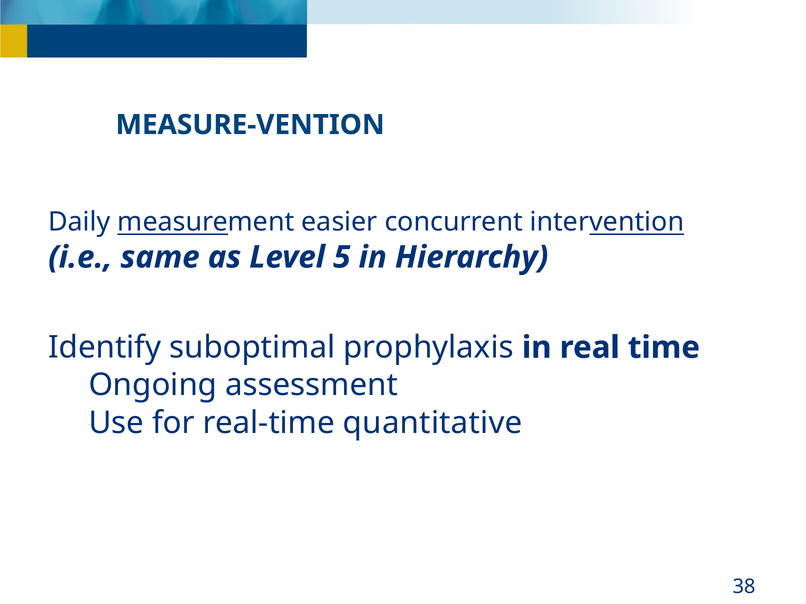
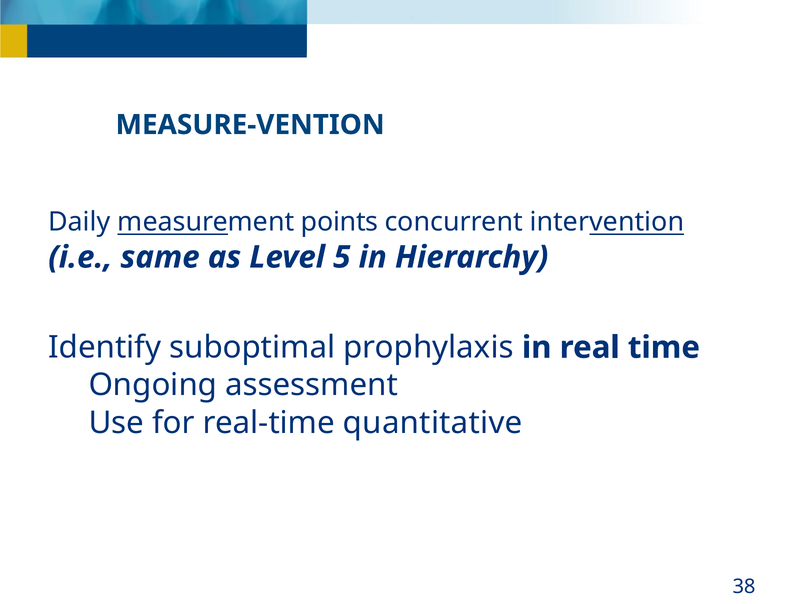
easier: easier -> points (340, 222)
